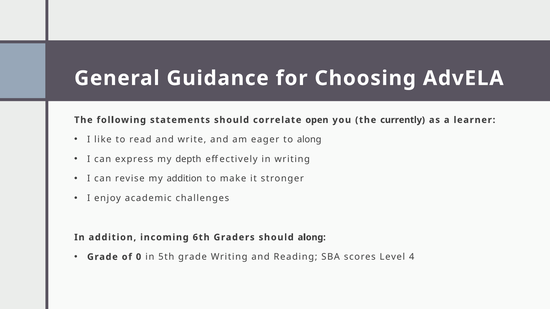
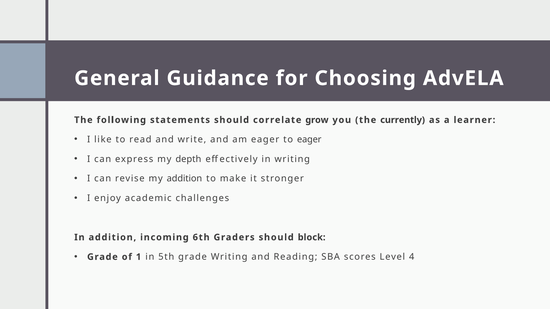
open: open -> grow (317, 120)
to along: along -> eager (309, 140)
should along: along -> block (312, 238)
0: 0 -> 1 (139, 257)
